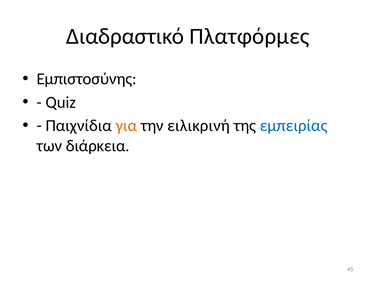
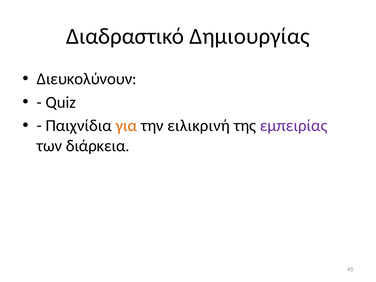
Πλατφόρμες: Πλατφόρμες -> Δημιουργίας (249, 36)
Εμπιστοσύνης: Εμπιστοσύνης -> Διευκολύνουν (87, 79)
εμπειρίας colour: blue -> purple (294, 126)
